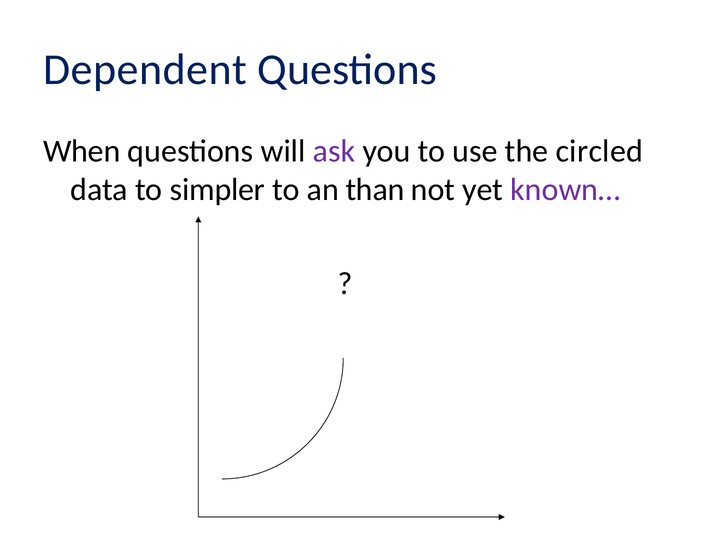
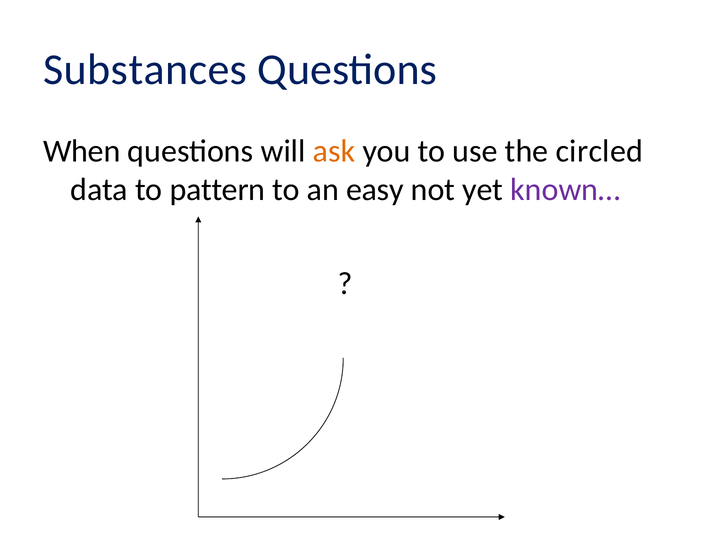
Dependent: Dependent -> Substances (145, 70)
ask colour: purple -> orange (334, 151)
simpler: simpler -> pattern (217, 190)
than: than -> easy (375, 190)
